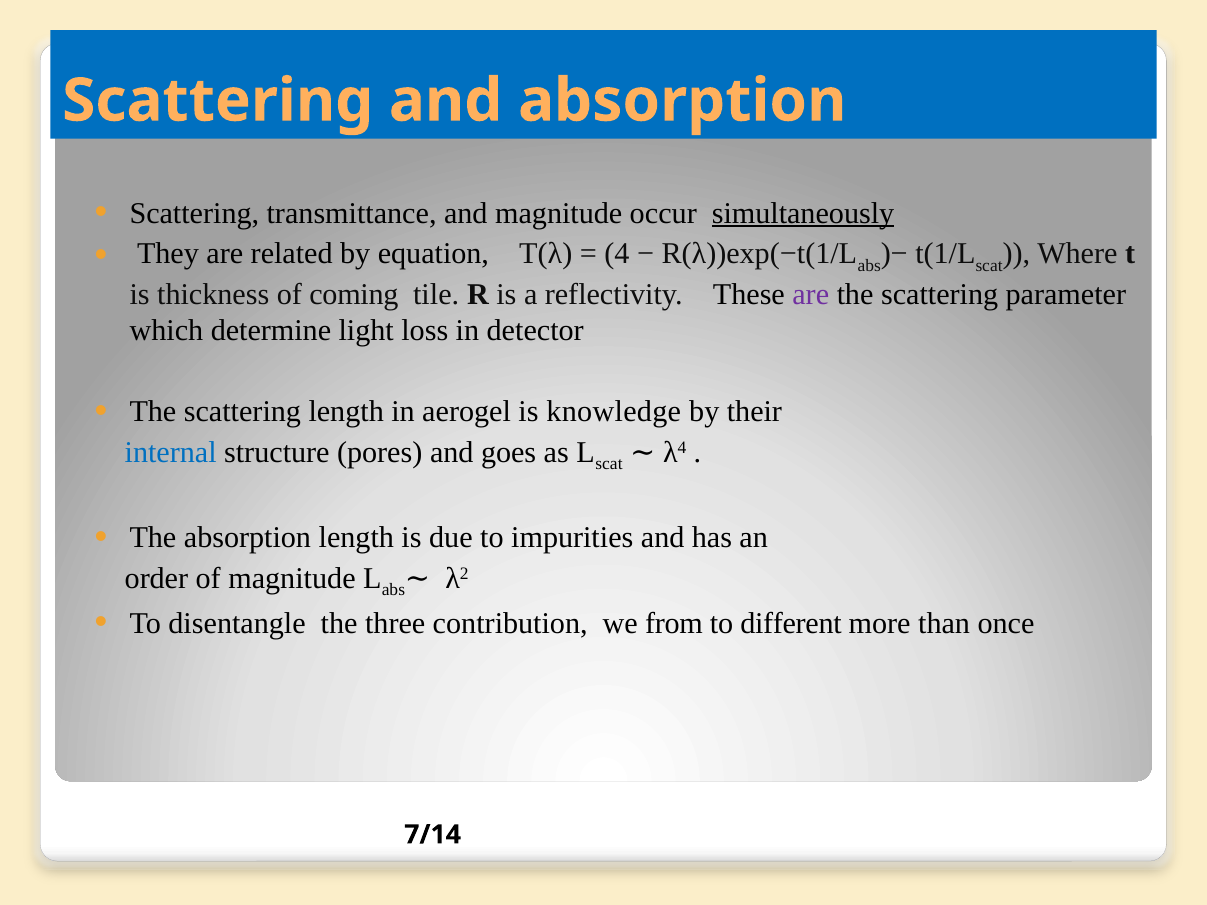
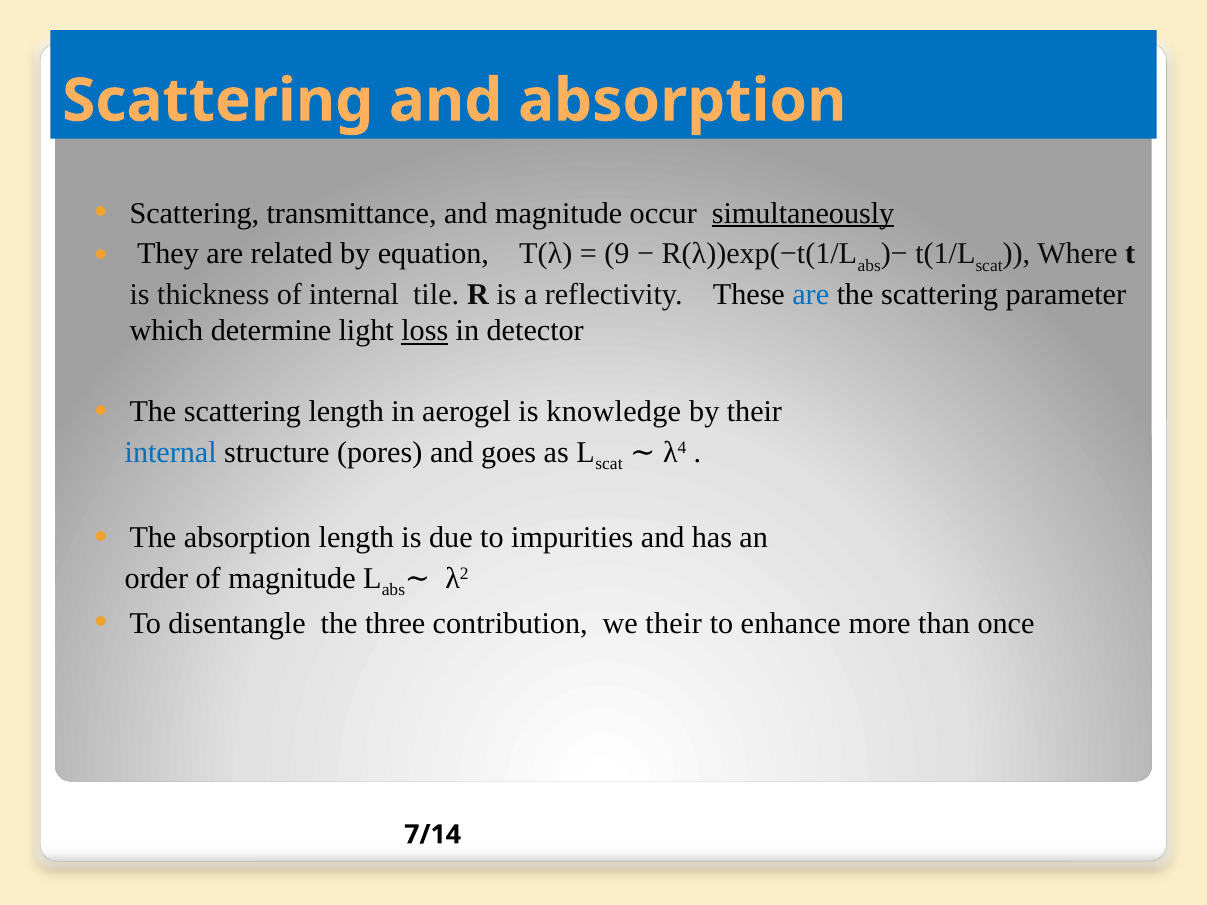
4: 4 -> 9 (617, 254)
of coming: coming -> internal (354, 295)
are colour: purple -> blue (811, 295)
loss underline: none -> present (425, 331)
we from: from -> their (674, 624)
different: different -> enhance (791, 624)
